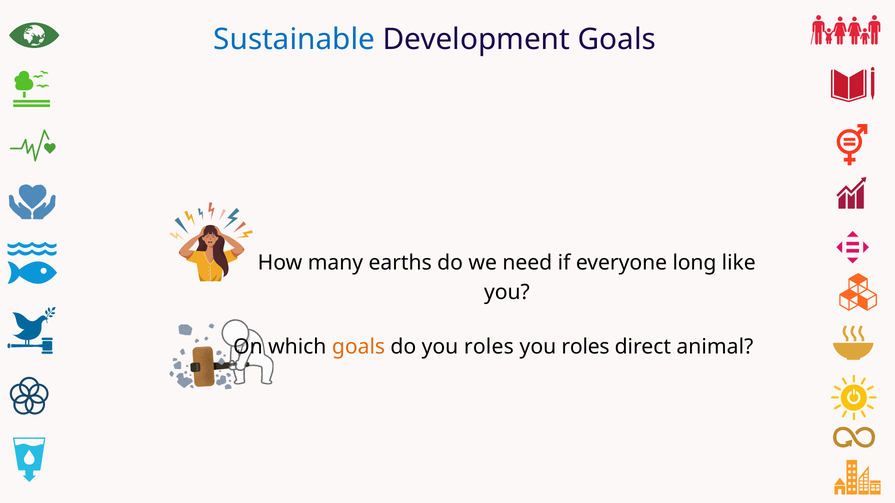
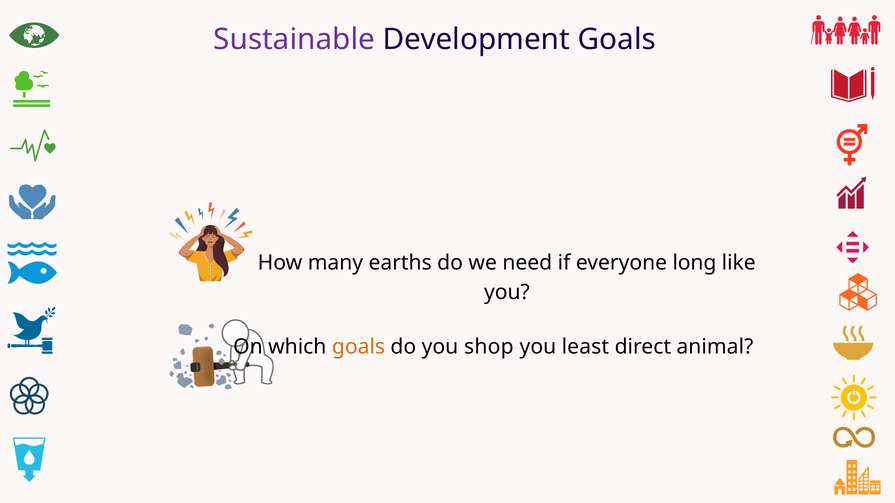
Sustainable colour: blue -> purple (294, 39)
do you roles: roles -> shop (489, 347)
roles: roles -> least (585, 347)
